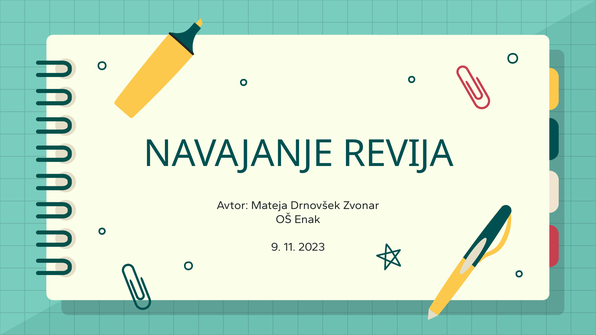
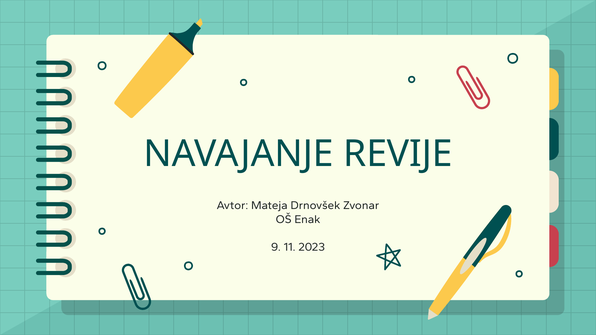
REVIJA: REVIJA -> REVIJE (398, 154)
